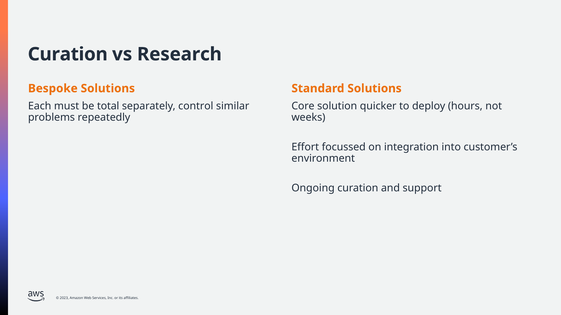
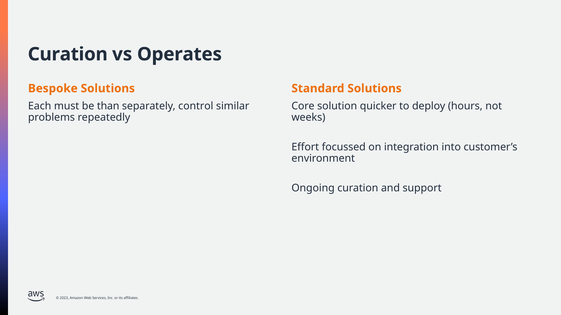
Research: Research -> Operates (179, 54)
total: total -> than (108, 106)
